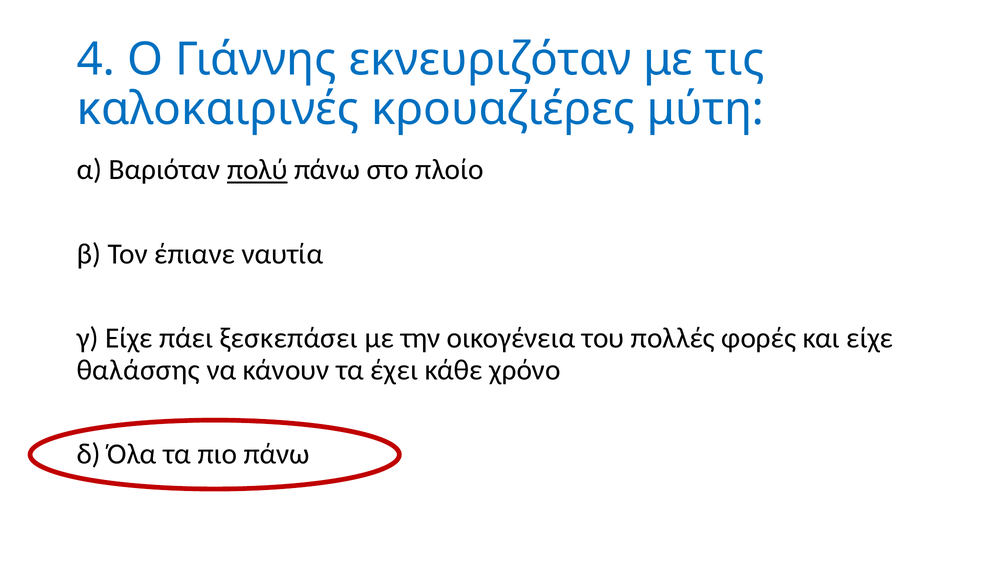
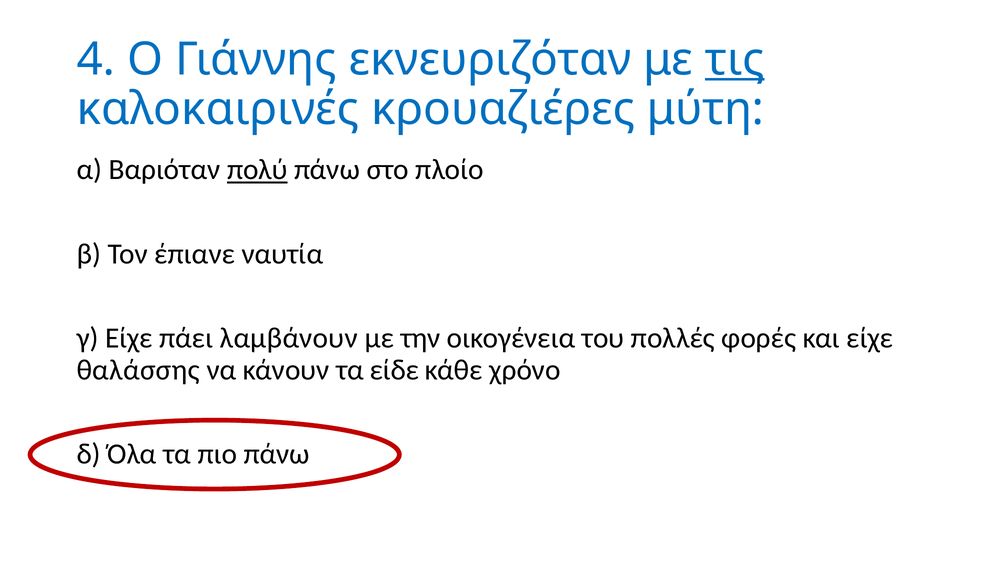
τις underline: none -> present (735, 60)
ξεσκεπάσει: ξεσκεπάσει -> λαμβάνουν (289, 338)
έχει: έχει -> είδε (394, 370)
